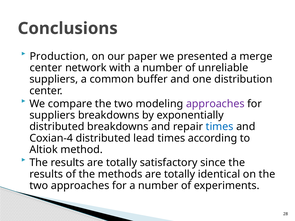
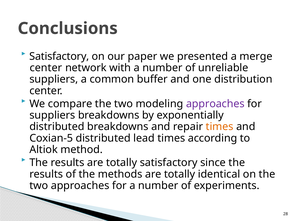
Production: Production -> Satisfactory (59, 56)
times colour: blue -> orange (220, 127)
Coxian-4: Coxian-4 -> Coxian-5 (51, 138)
